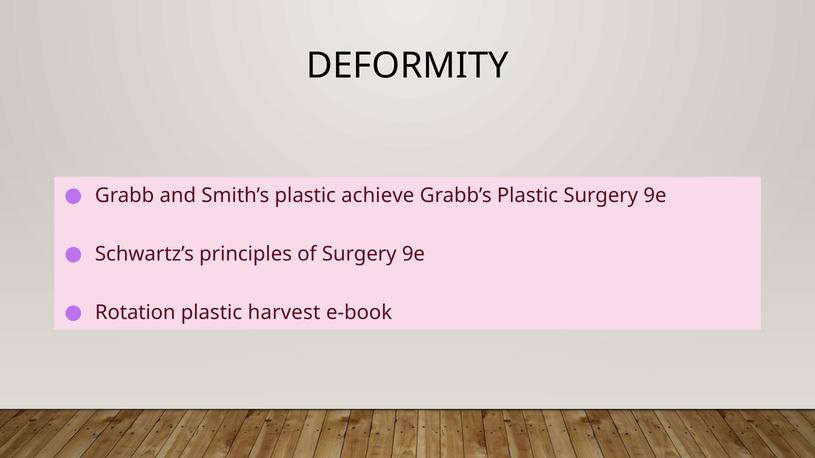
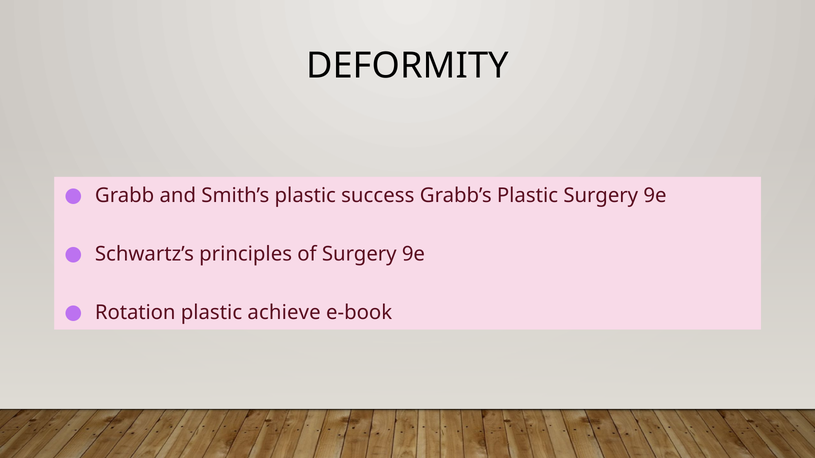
achieve: achieve -> success (378, 195)
harvest: harvest -> achieve (284, 313)
